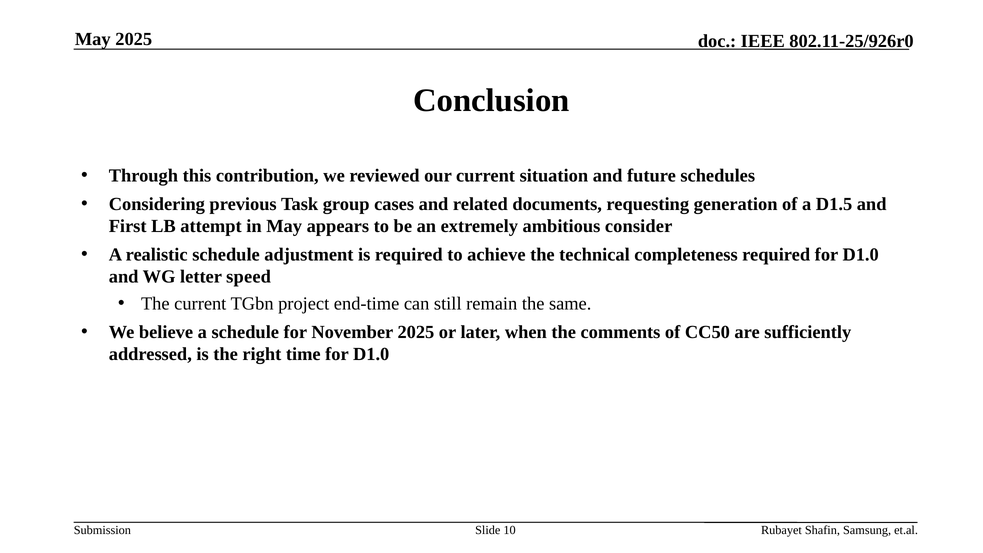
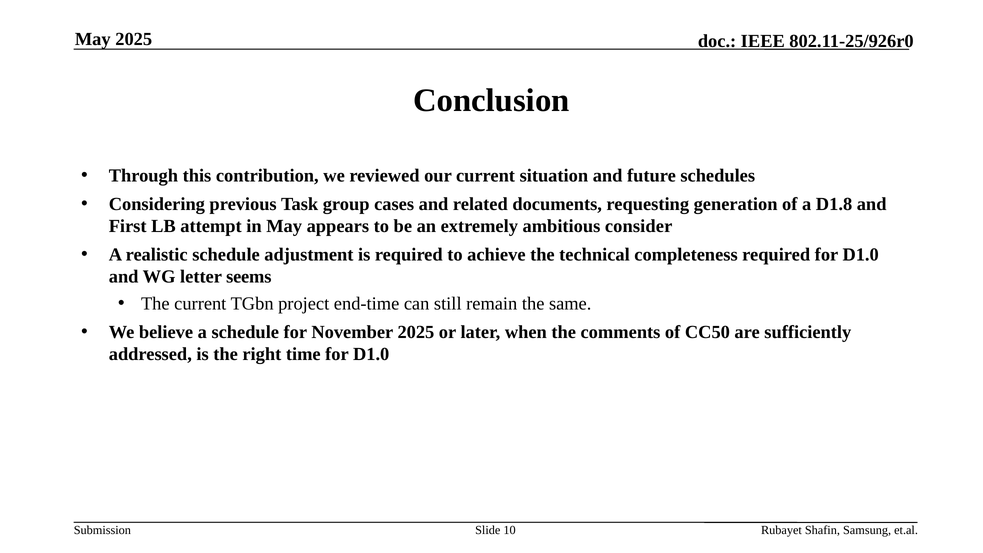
D1.5: D1.5 -> D1.8 (834, 204)
speed: speed -> seems (249, 277)
